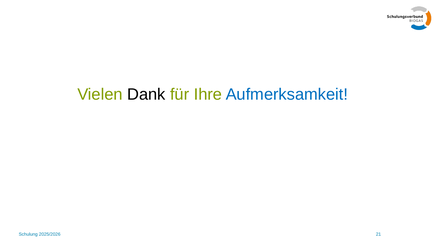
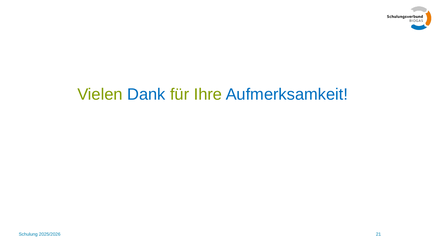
Dank colour: black -> blue (146, 94)
